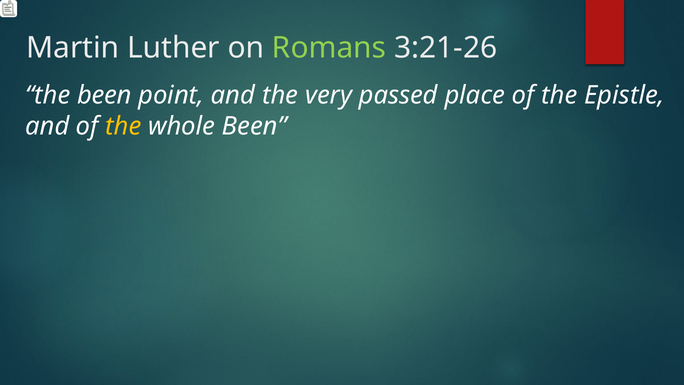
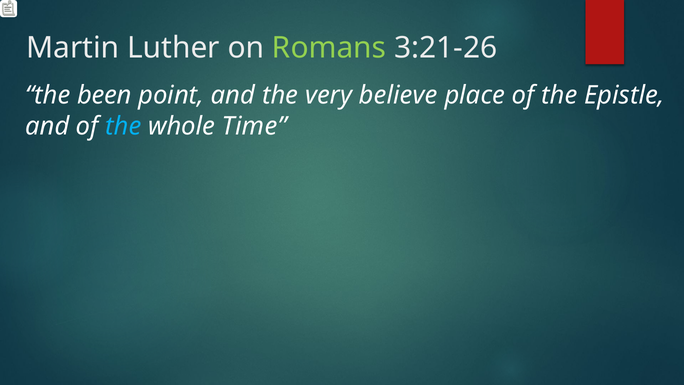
passed: passed -> believe (398, 95)
the colour: yellow -> light blue (123, 126)
whole Been: Been -> Time (254, 126)
